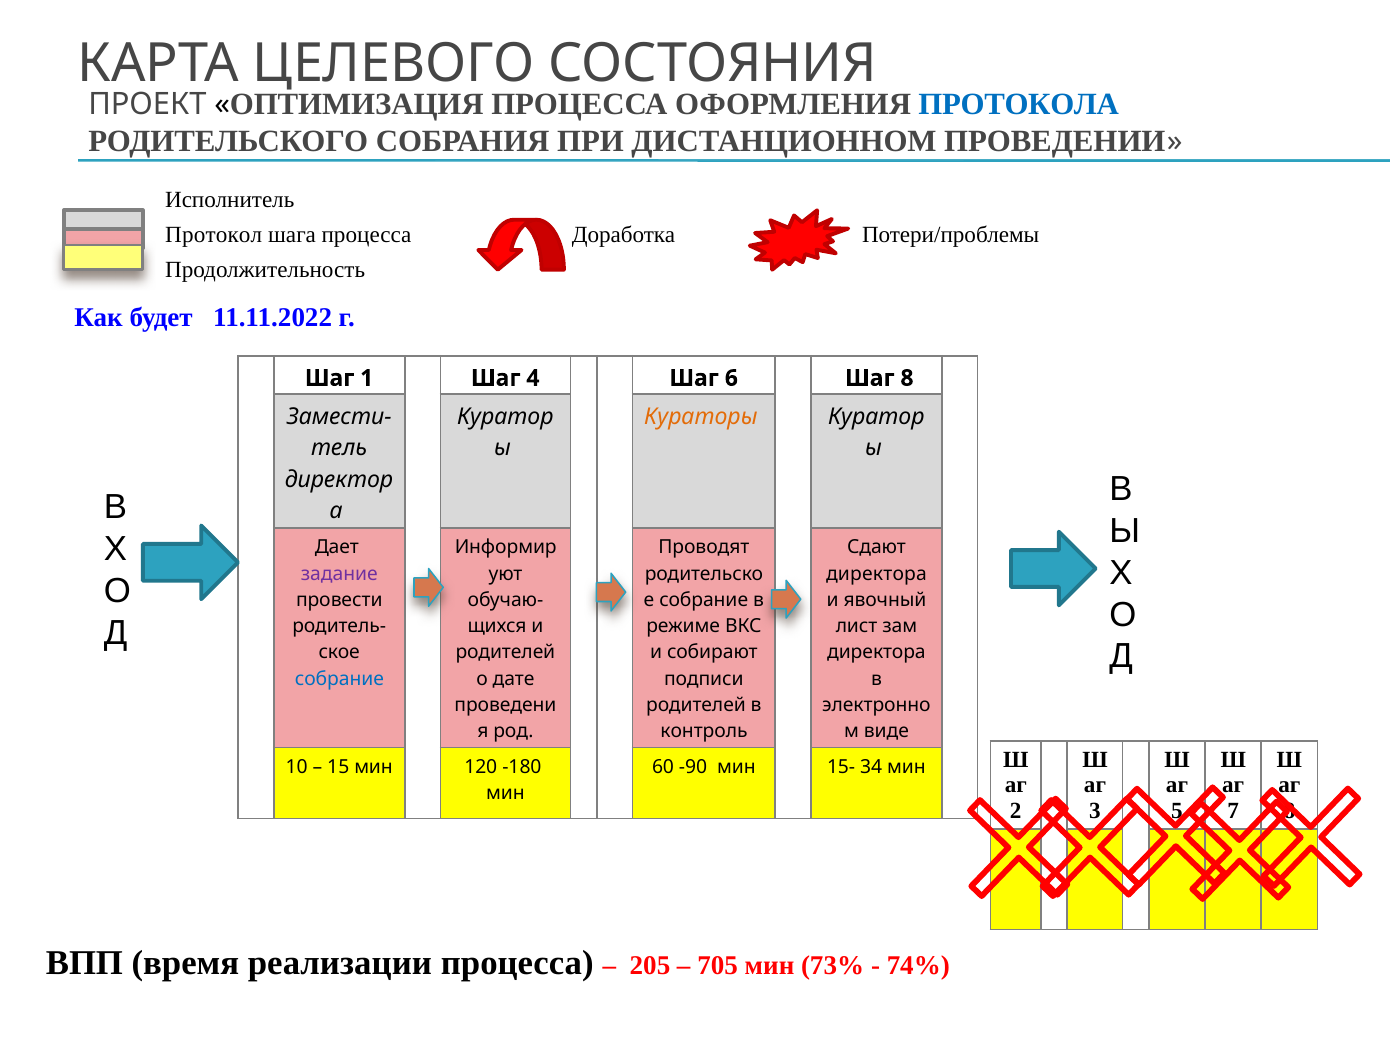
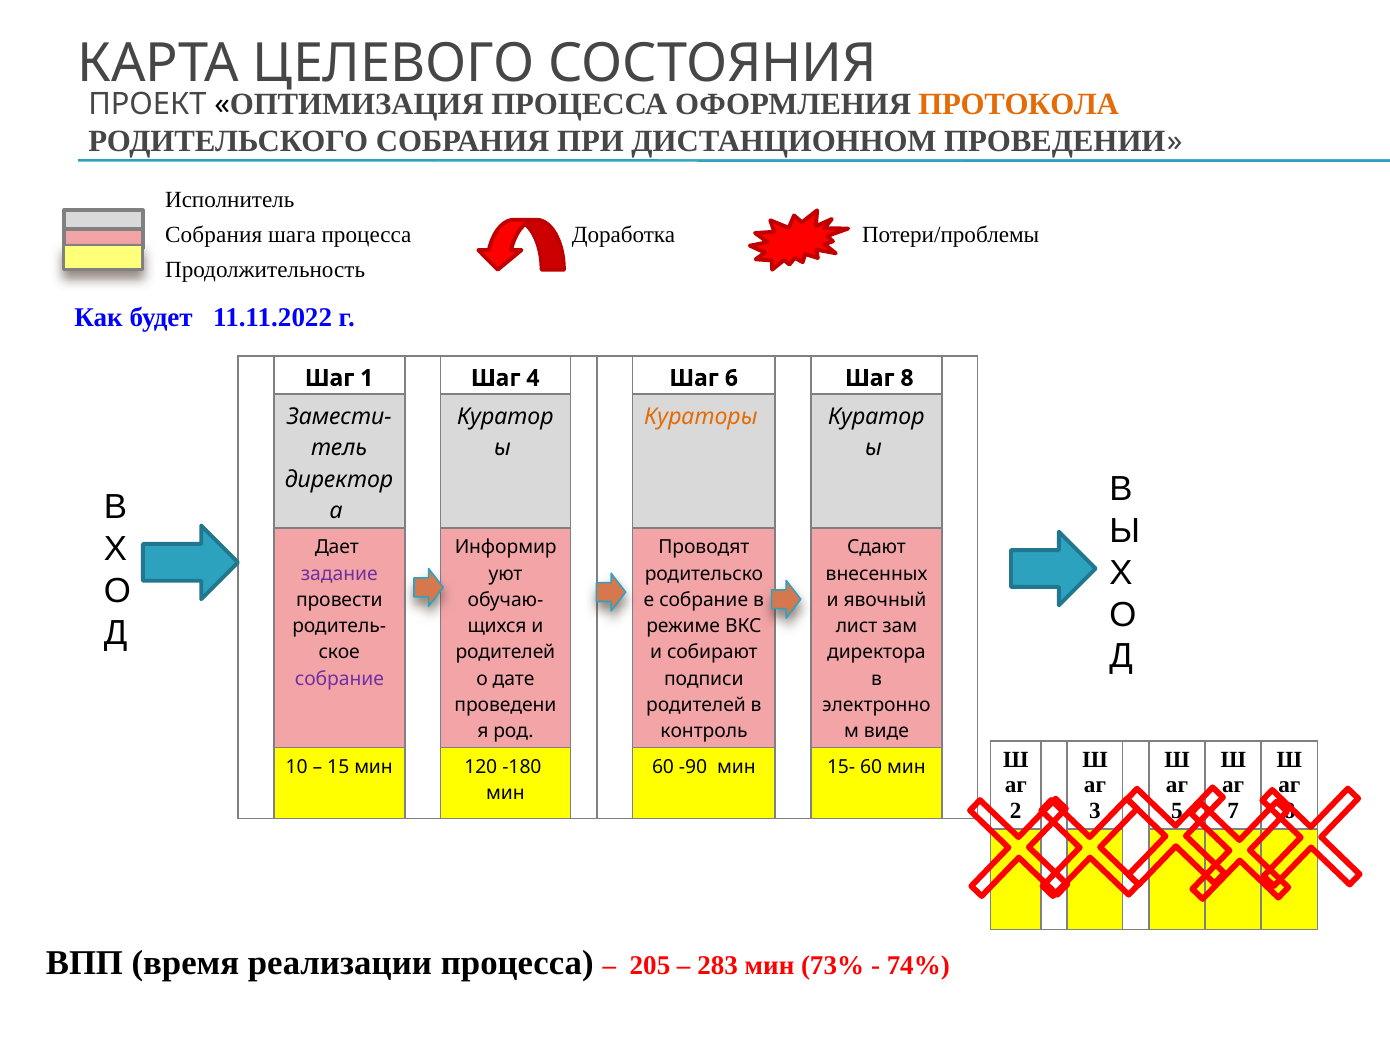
ПРОТОКОЛА colour: blue -> orange (1019, 104)
Протокол: Протокол -> Собрания (214, 235)
директора: директора -> внесенных (877, 574)
собрание colour: blue -> purple (339, 678)
15- 34: 34 -> 60 (871, 767)
705: 705 -> 283 (718, 965)
